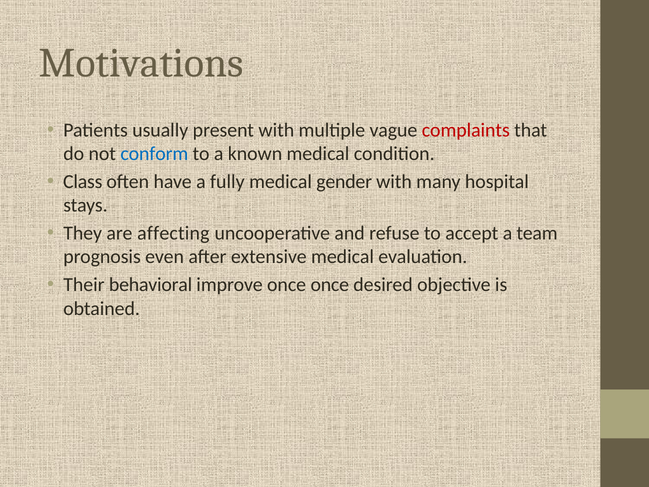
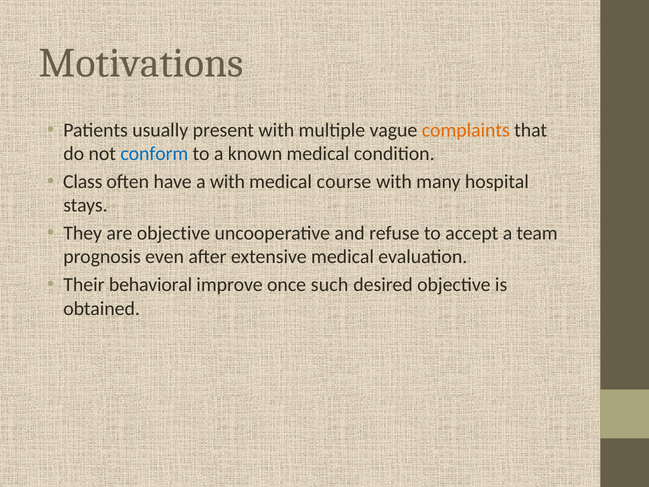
complaints colour: red -> orange (466, 130)
a fully: fully -> with (227, 182)
gender: gender -> course (344, 182)
are affecting: affecting -> objective (173, 233)
once once: once -> such (330, 285)
